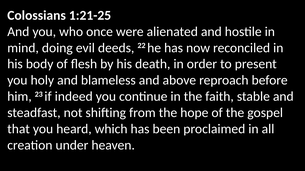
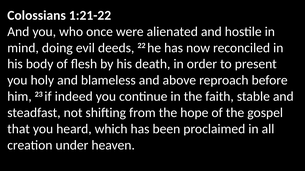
1:21-25: 1:21-25 -> 1:21-22 (90, 15)
